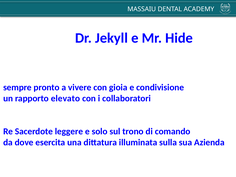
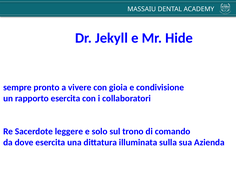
rapporto elevato: elevato -> esercita (66, 98)
